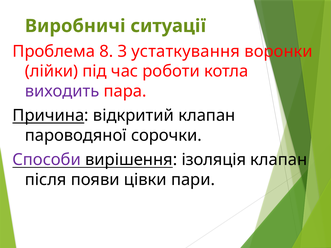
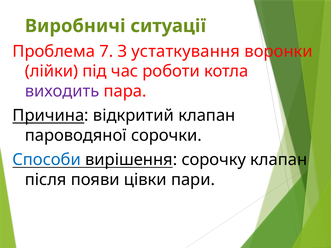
8: 8 -> 7 (106, 51)
Способи colour: purple -> blue (47, 160)
ізоляція: ізоляція -> сорочку (214, 160)
